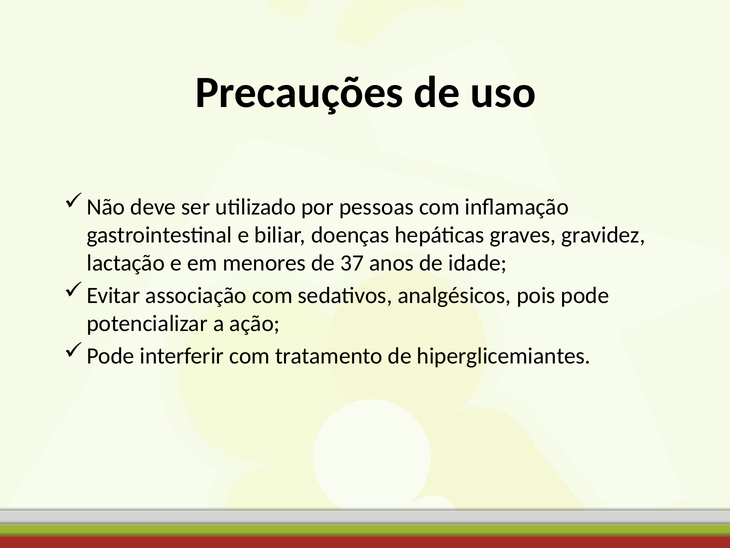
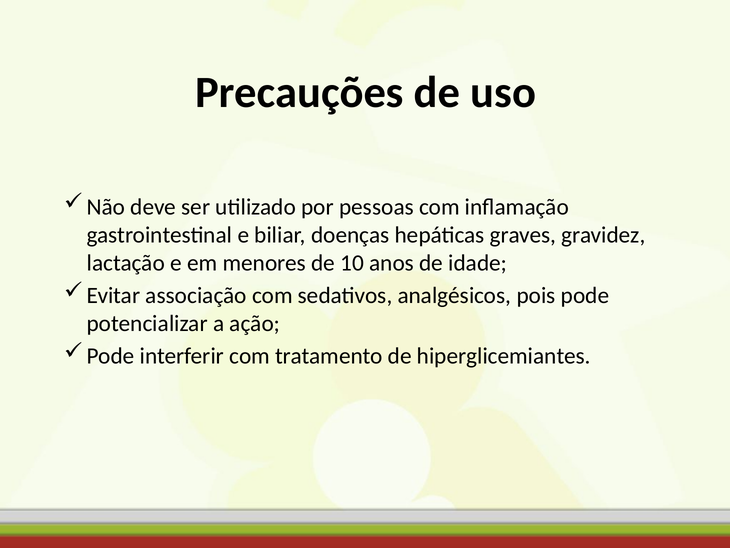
37: 37 -> 10 (352, 263)
